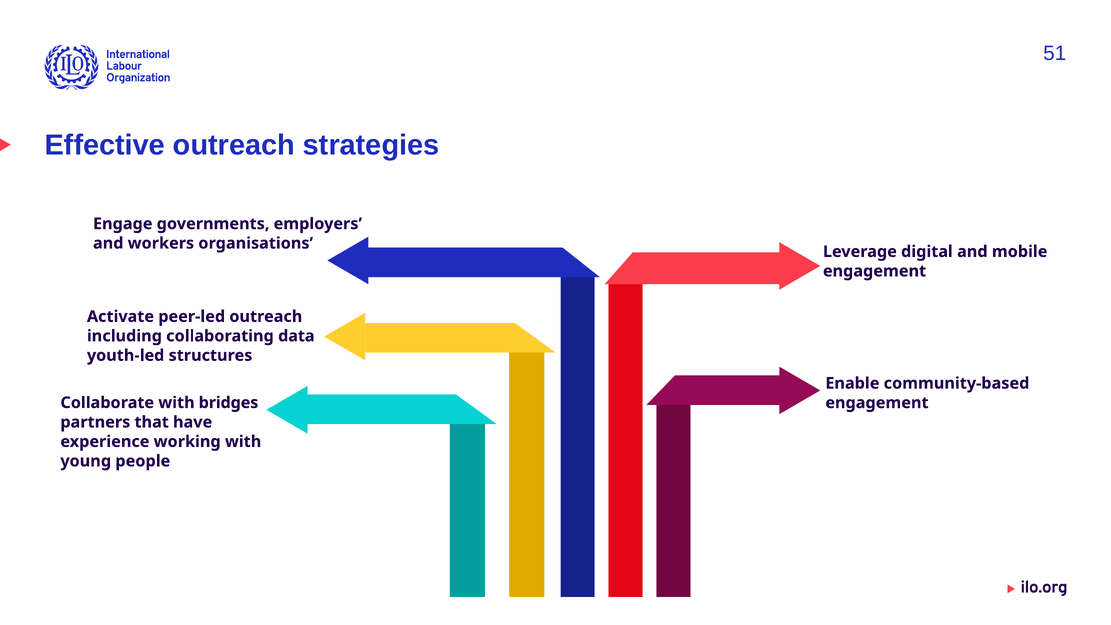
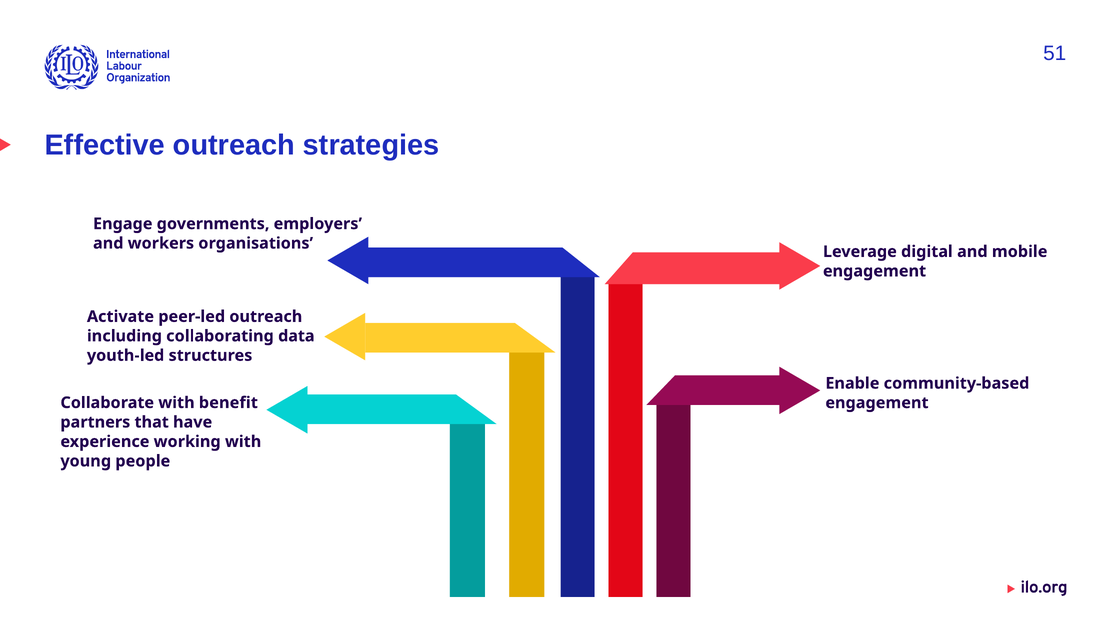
bridges: bridges -> benefit (228, 403)
